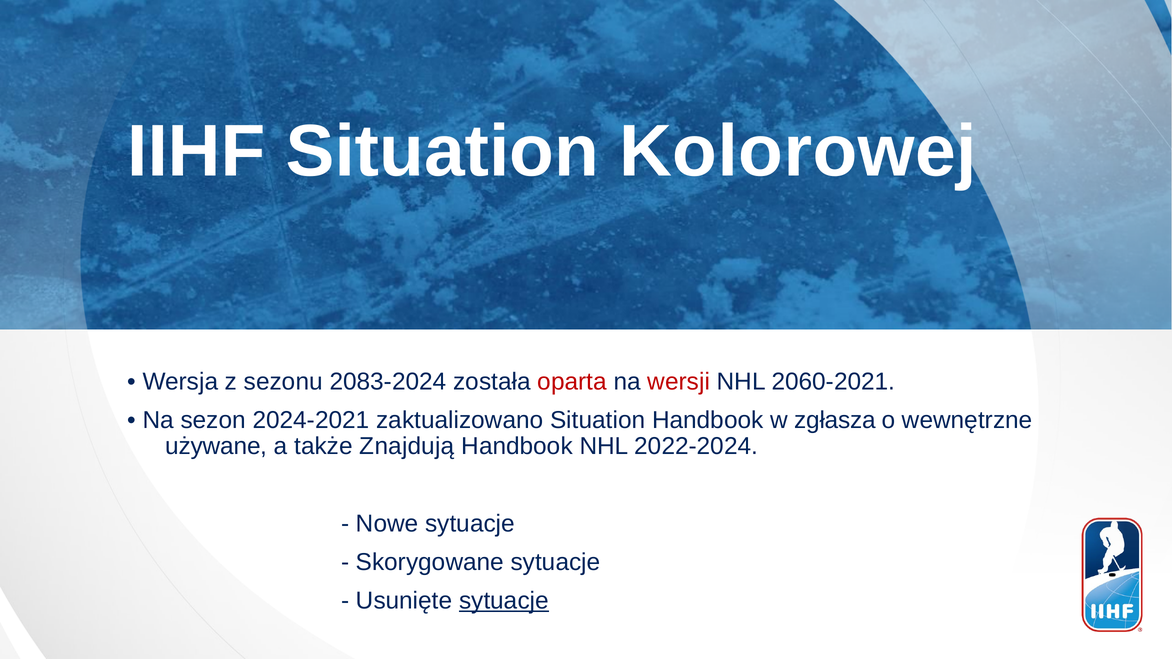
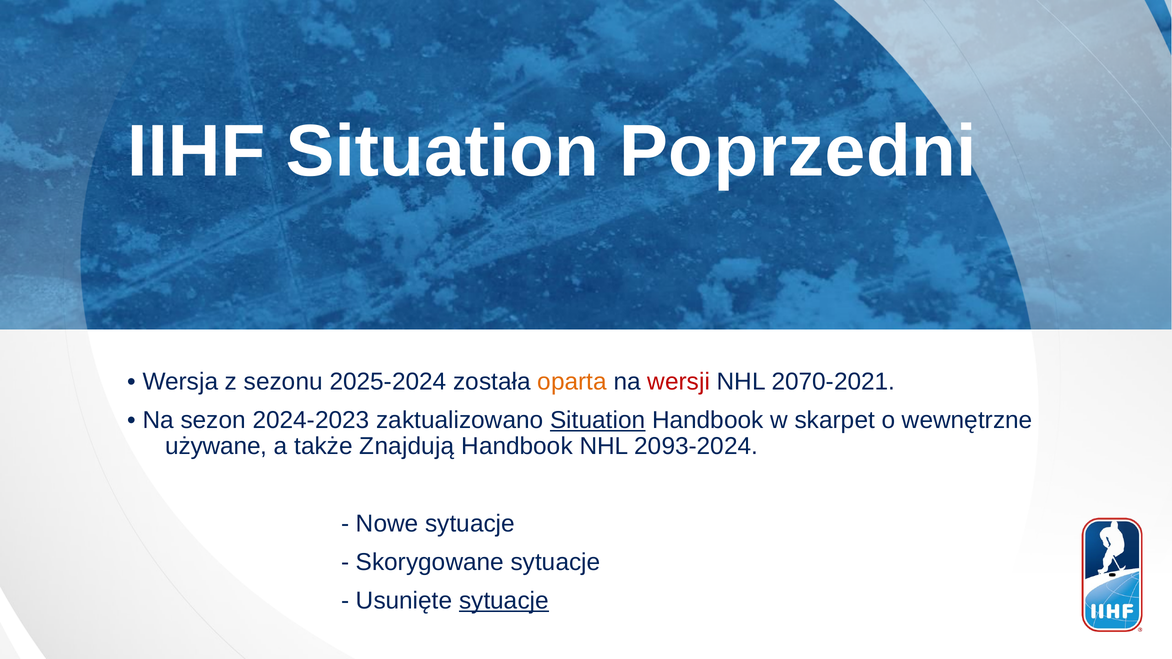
Kolorowej: Kolorowej -> Poprzedni (798, 152)
2083-2024: 2083-2024 -> 2025-2024 (388, 382)
oparta colour: red -> orange (572, 382)
2060-2021: 2060-2021 -> 2070-2021 (833, 382)
2024-2021: 2024-2021 -> 2024-2023 (311, 420)
Situation underline: none -> present (598, 420)
zgłasza: zgłasza -> skarpet (835, 420)
2022-2024: 2022-2024 -> 2093-2024 (696, 447)
